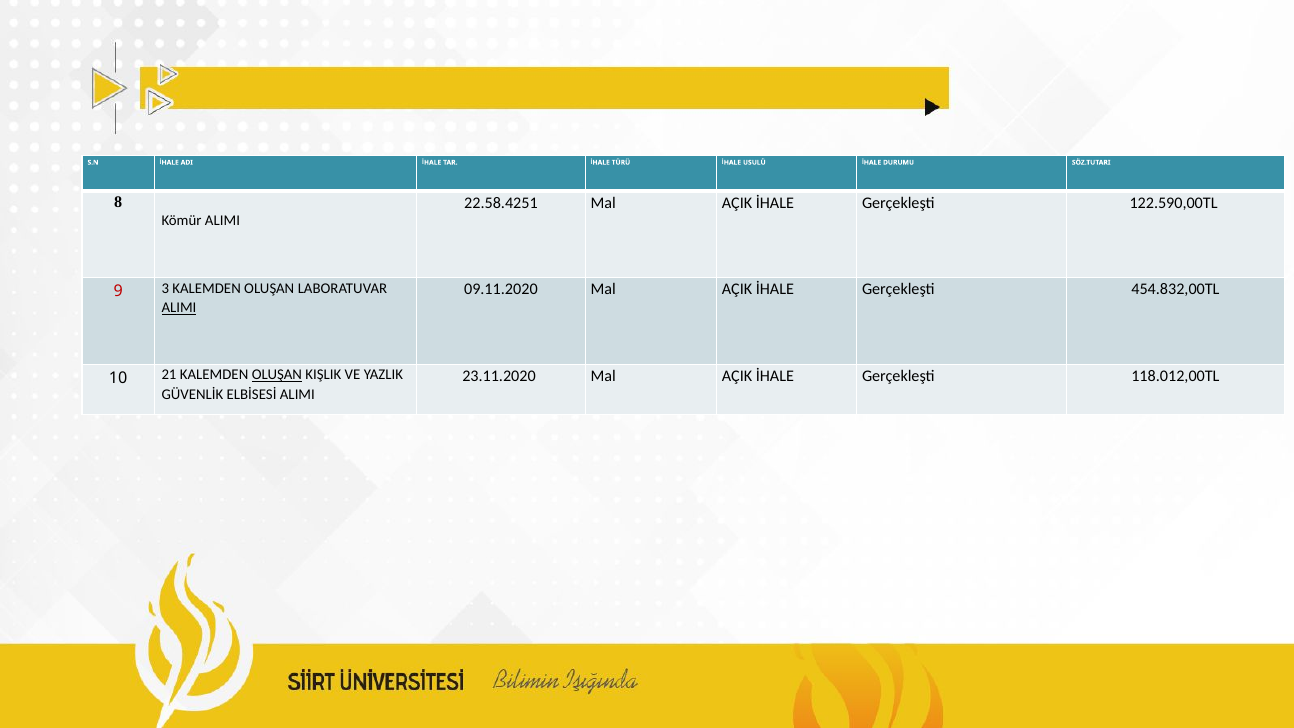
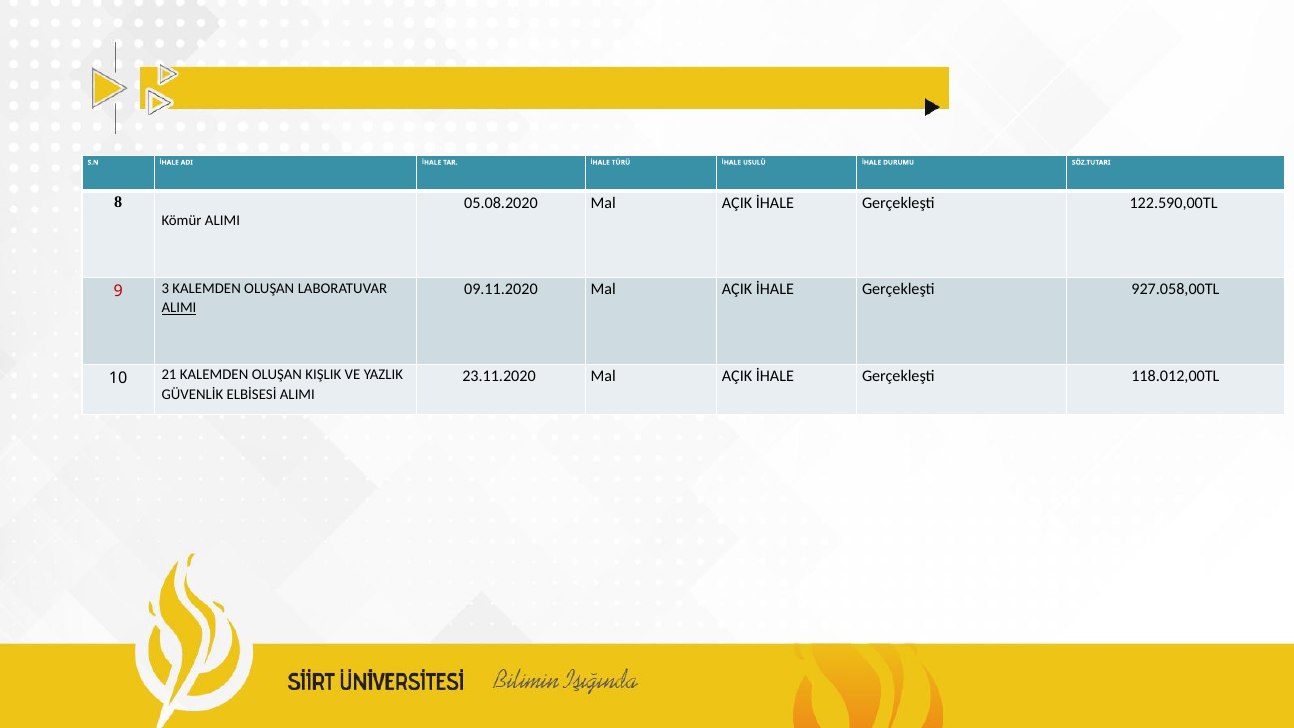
22.58.4251: 22.58.4251 -> 05.08.2020 (501, 203)
454.832,00TL: 454.832,00TL -> 927.058,00TL (1175, 290)
OLUŞAN underline: present -> none (277, 375)
